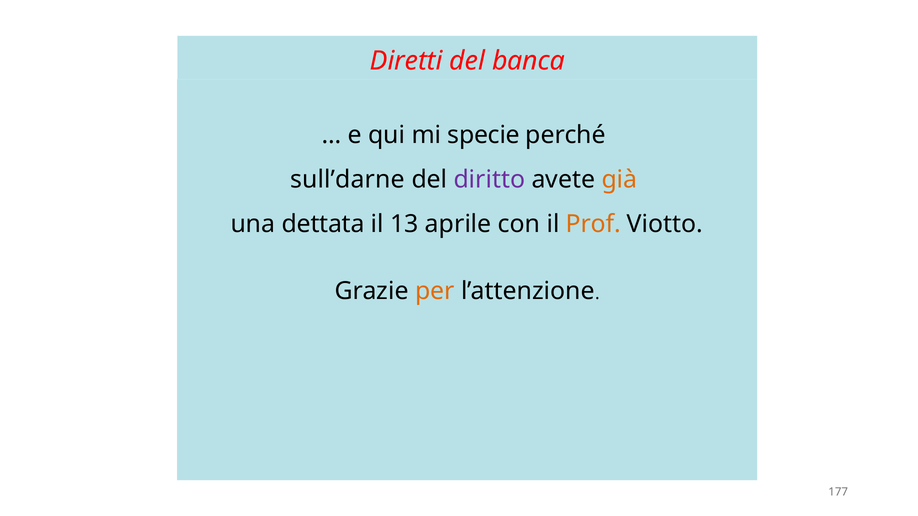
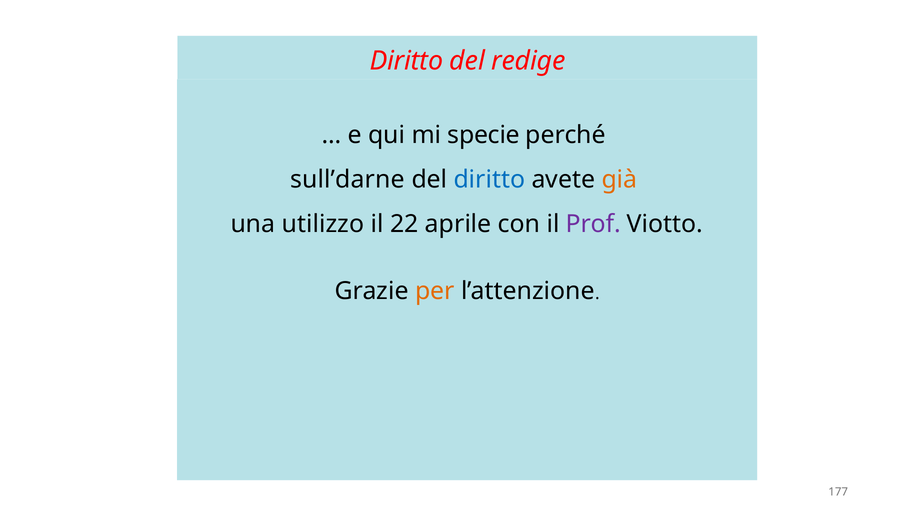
Diretti: Diretti -> Diritto (406, 61)
banca: banca -> redige (528, 61)
diritto colour: purple -> blue (489, 180)
dettata: dettata -> utilizzo (323, 224)
13: 13 -> 22 (404, 224)
Prof colour: orange -> purple (593, 224)
